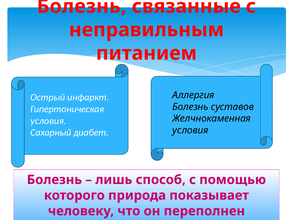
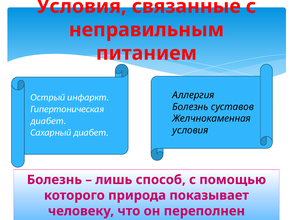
Болезнь: Болезнь -> Условия (82, 6)
условия: условия -> диабет (48, 121)
